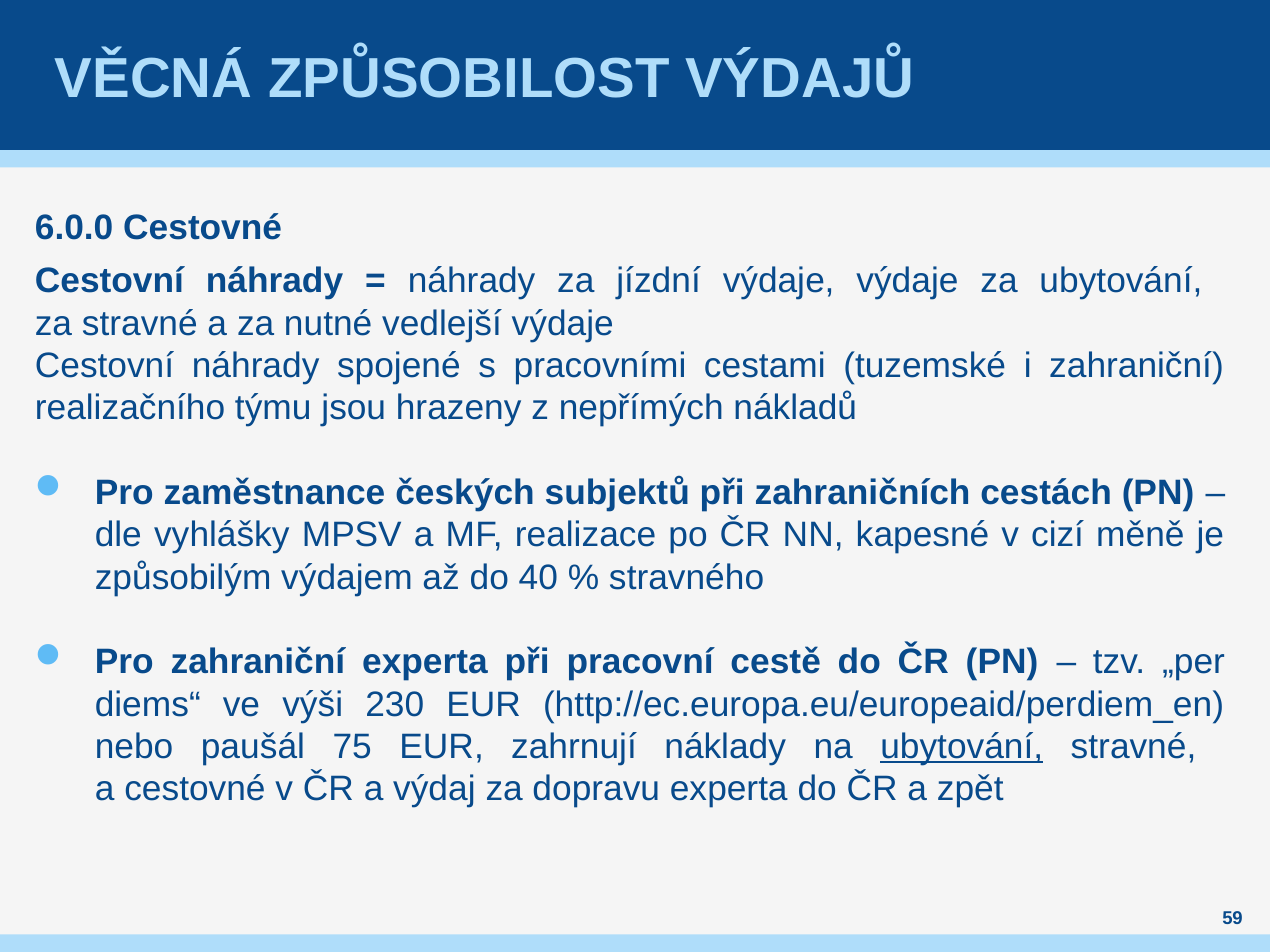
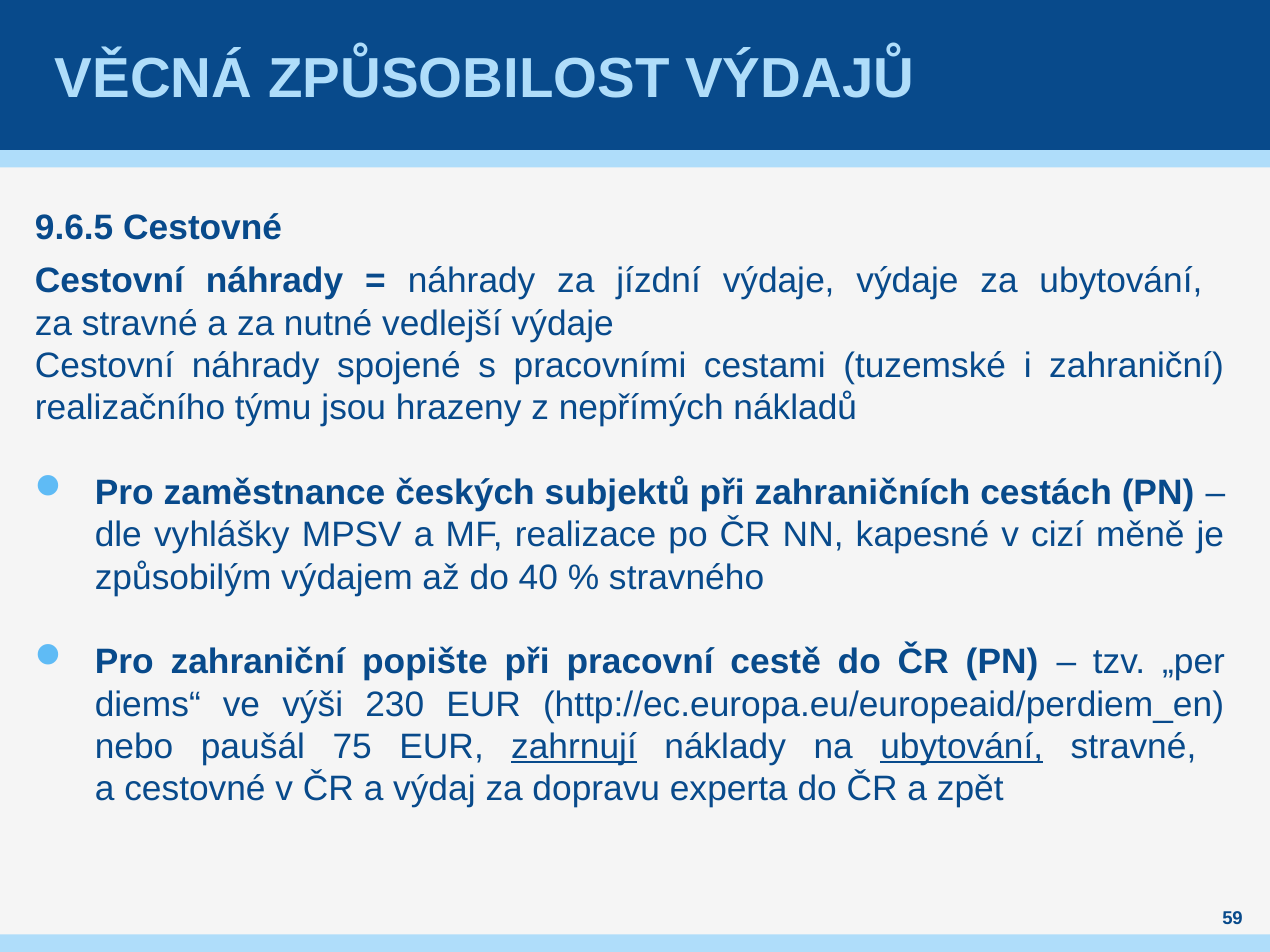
6.0.0: 6.0.0 -> 9.6.5 (74, 228)
zahraniční experta: experta -> popište (425, 662)
zahrnují underline: none -> present (574, 747)
